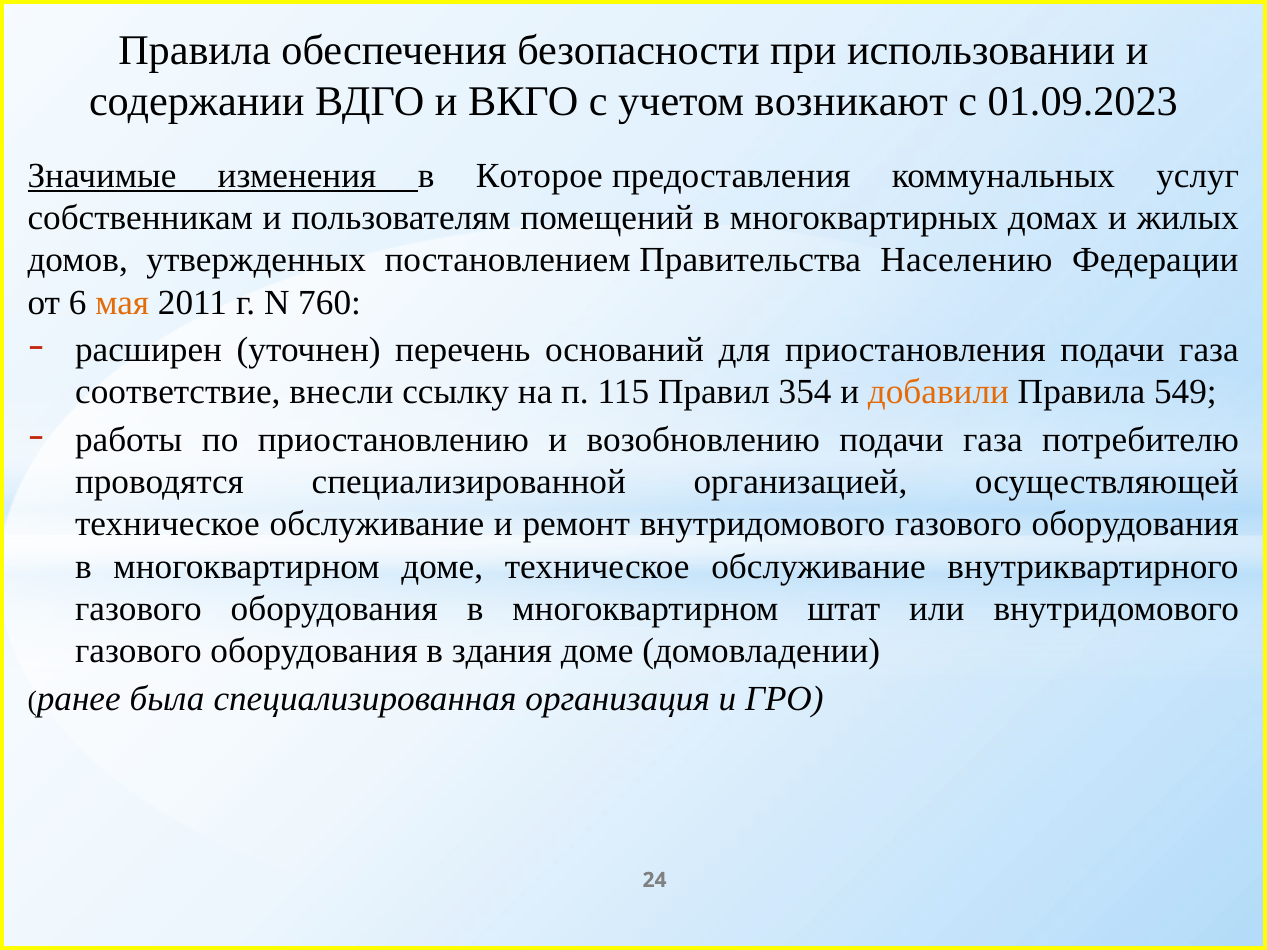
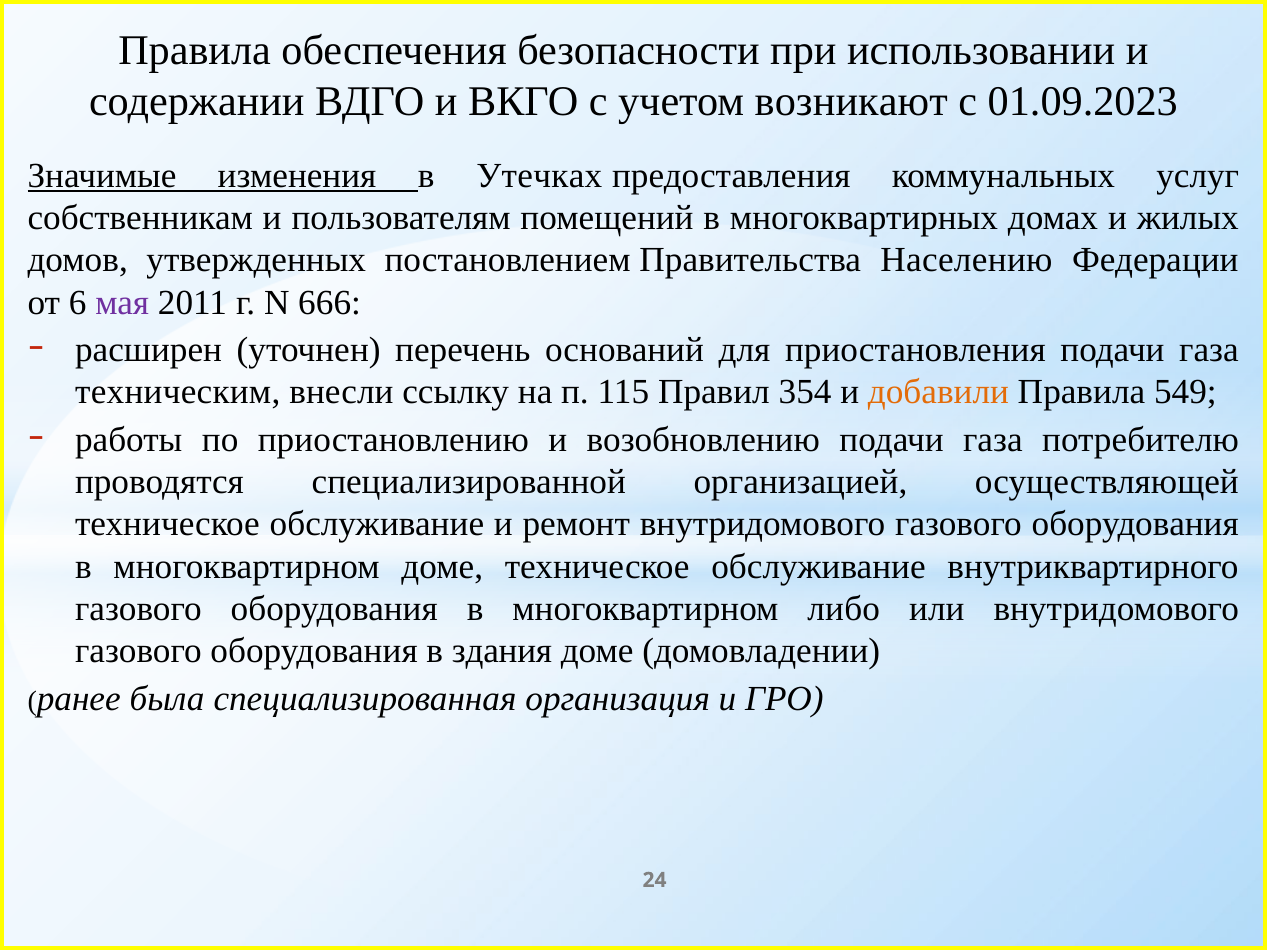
Которое: Которое -> Утечках (539, 176)
мая colour: orange -> purple (122, 302)
760: 760 -> 666 (330, 302)
соответствие: соответствие -> техническим (178, 392)
штат: штат -> либо (844, 609)
